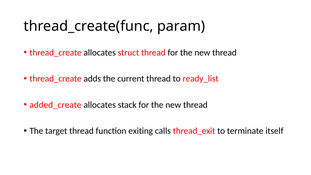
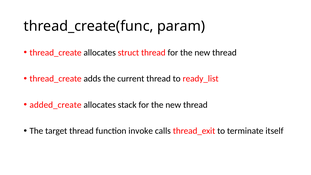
exiting: exiting -> invoke (141, 131)
